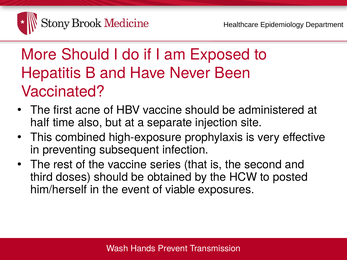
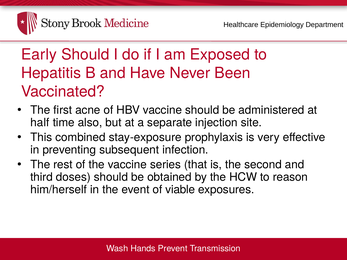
More: More -> Early (39, 55)
high-exposure: high-exposure -> stay-exposure (145, 138)
posted: posted -> reason (290, 177)
